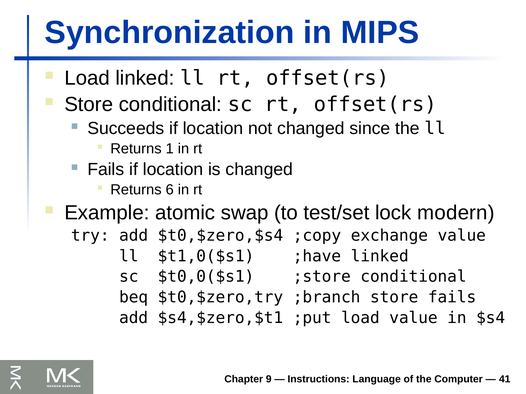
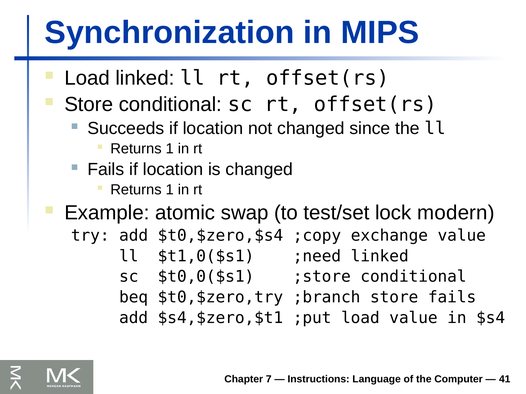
6: 6 -> 1 (170, 190)
;have: ;have -> ;need (317, 256)
9: 9 -> 7 (269, 380)
